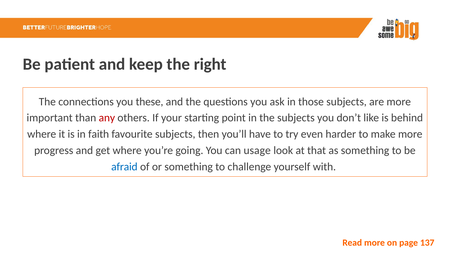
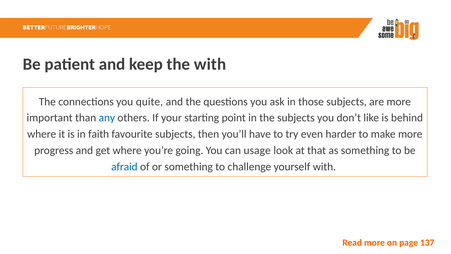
the right: right -> with (210, 64)
these: these -> quite (149, 102)
any colour: red -> blue (107, 118)
